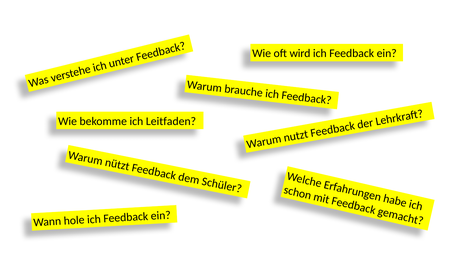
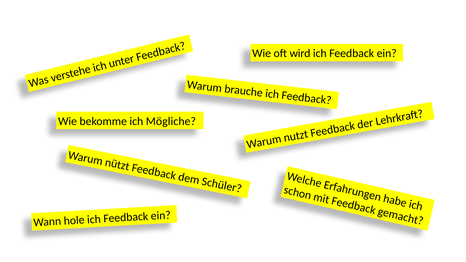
Leitfaden: Leitfaden -> Mögliche (171, 121)
